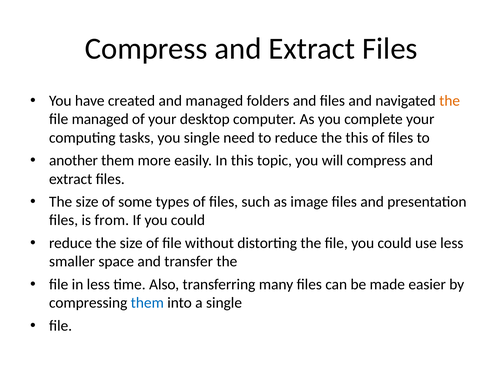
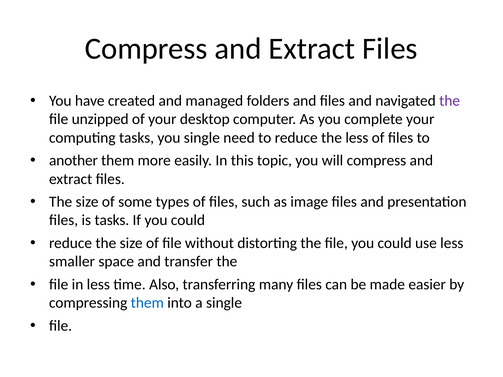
the colour: orange -> purple (450, 101)
file managed: managed -> unzipped (100, 119)
the this: this -> less (357, 138)
is from: from -> tasks (112, 220)
